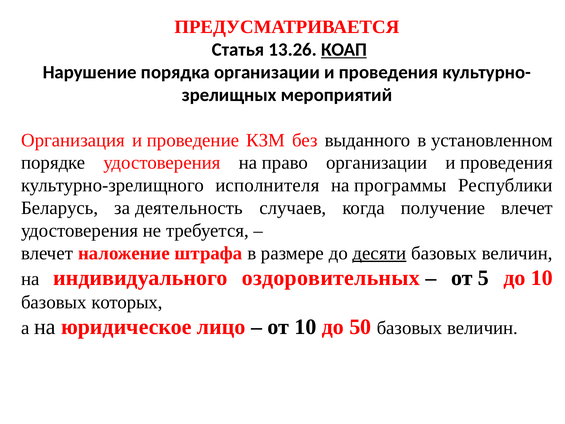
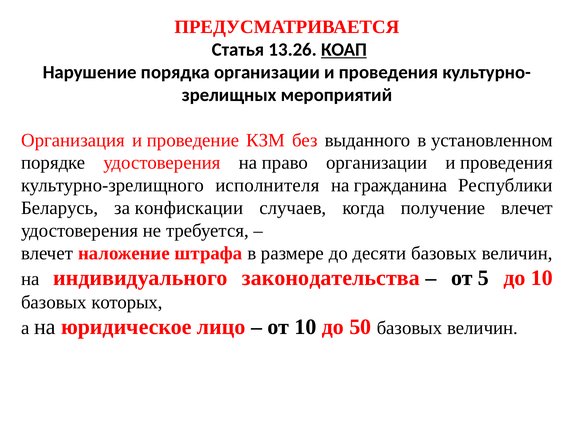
программы: программы -> гражданина (401, 185)
деятельность: деятельность -> конфискации (189, 208)
десяти underline: present -> none (379, 253)
оздоровительных: оздоровительных -> законодательства (331, 278)
